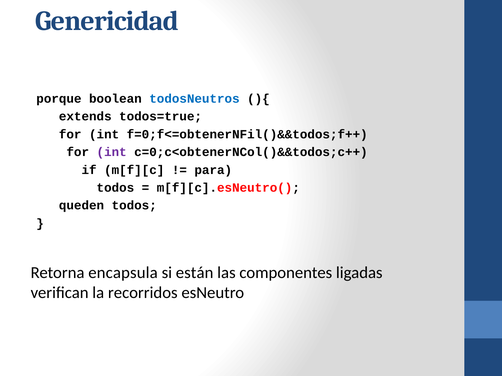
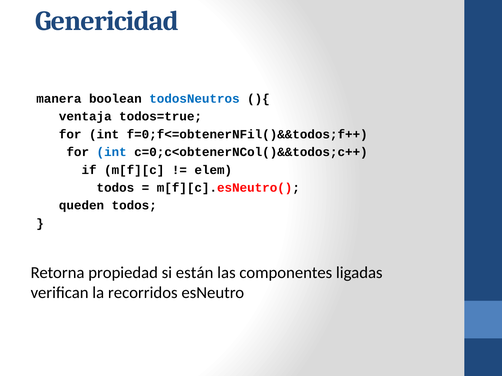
porque: porque -> manera (59, 99)
extends: extends -> ventaja (85, 117)
int colour: purple -> blue (112, 152)
para: para -> elem (213, 170)
encapsula: encapsula -> propiedad (123, 273)
